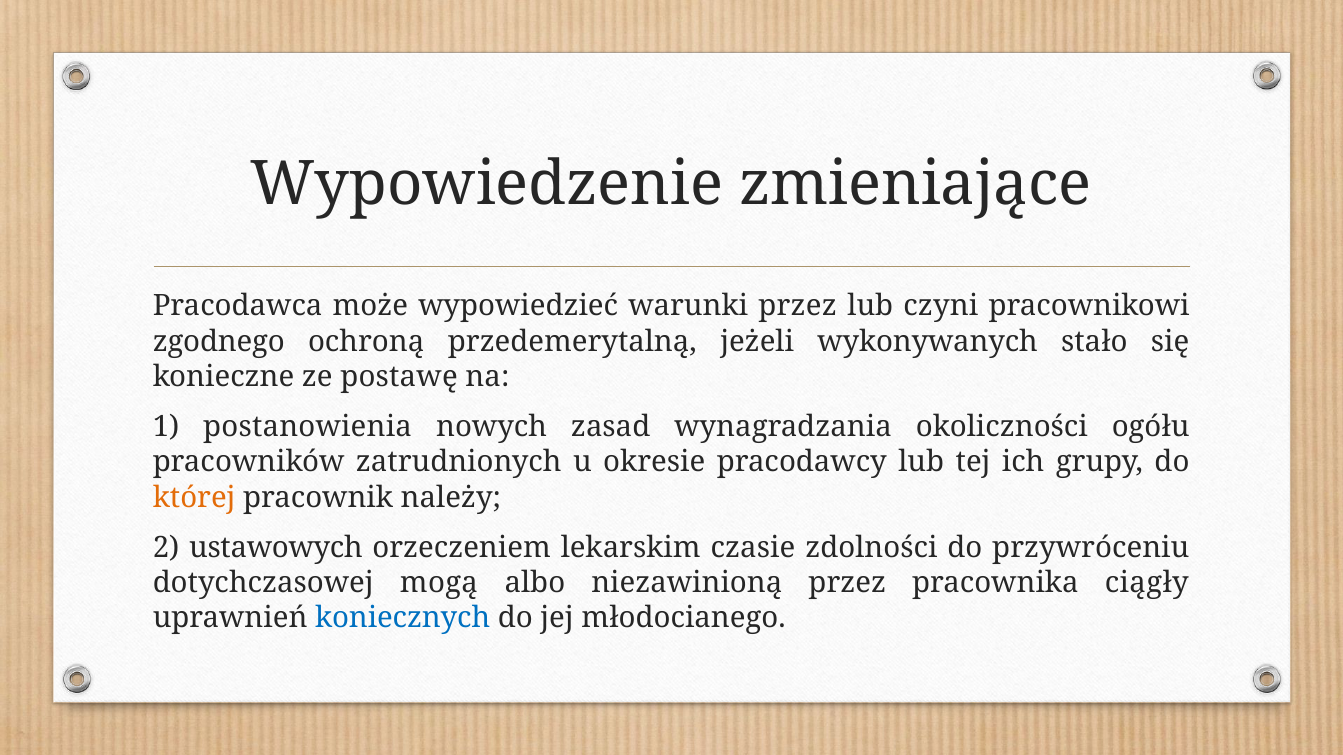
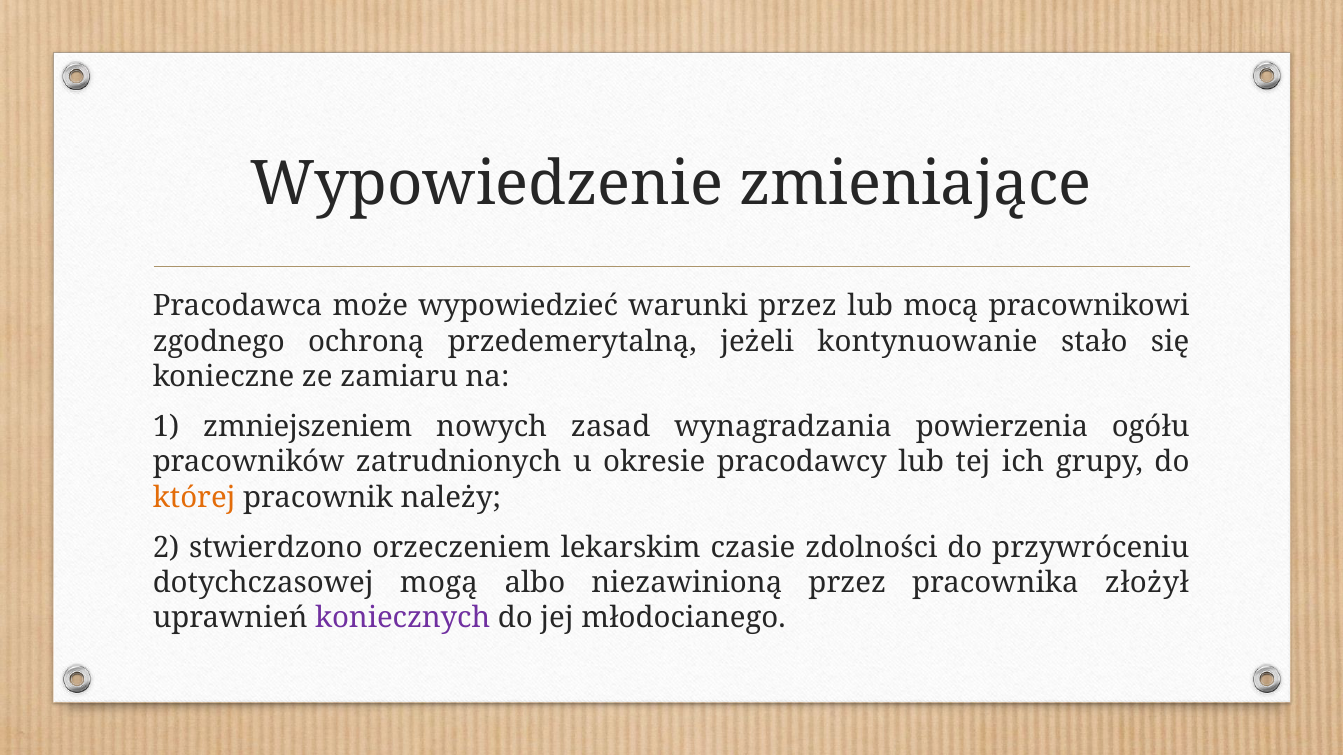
czyni: czyni -> mocą (941, 306)
wykonywanych: wykonywanych -> kontynuowanie (928, 342)
postawę: postawę -> zamiaru (399, 377)
postanowienia: postanowienia -> zmniejszeniem (308, 427)
okoliczności: okoliczności -> powierzenia (1002, 427)
ustawowych: ustawowych -> stwierdzono (276, 548)
ciągły: ciągły -> złożył (1147, 583)
koniecznych colour: blue -> purple (403, 619)
